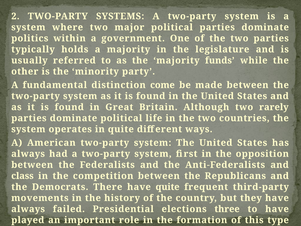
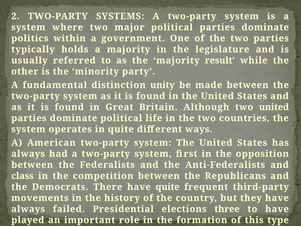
funds: funds -> result (220, 60)
come: come -> unity (162, 85)
two rarely: rarely -> united (274, 107)
